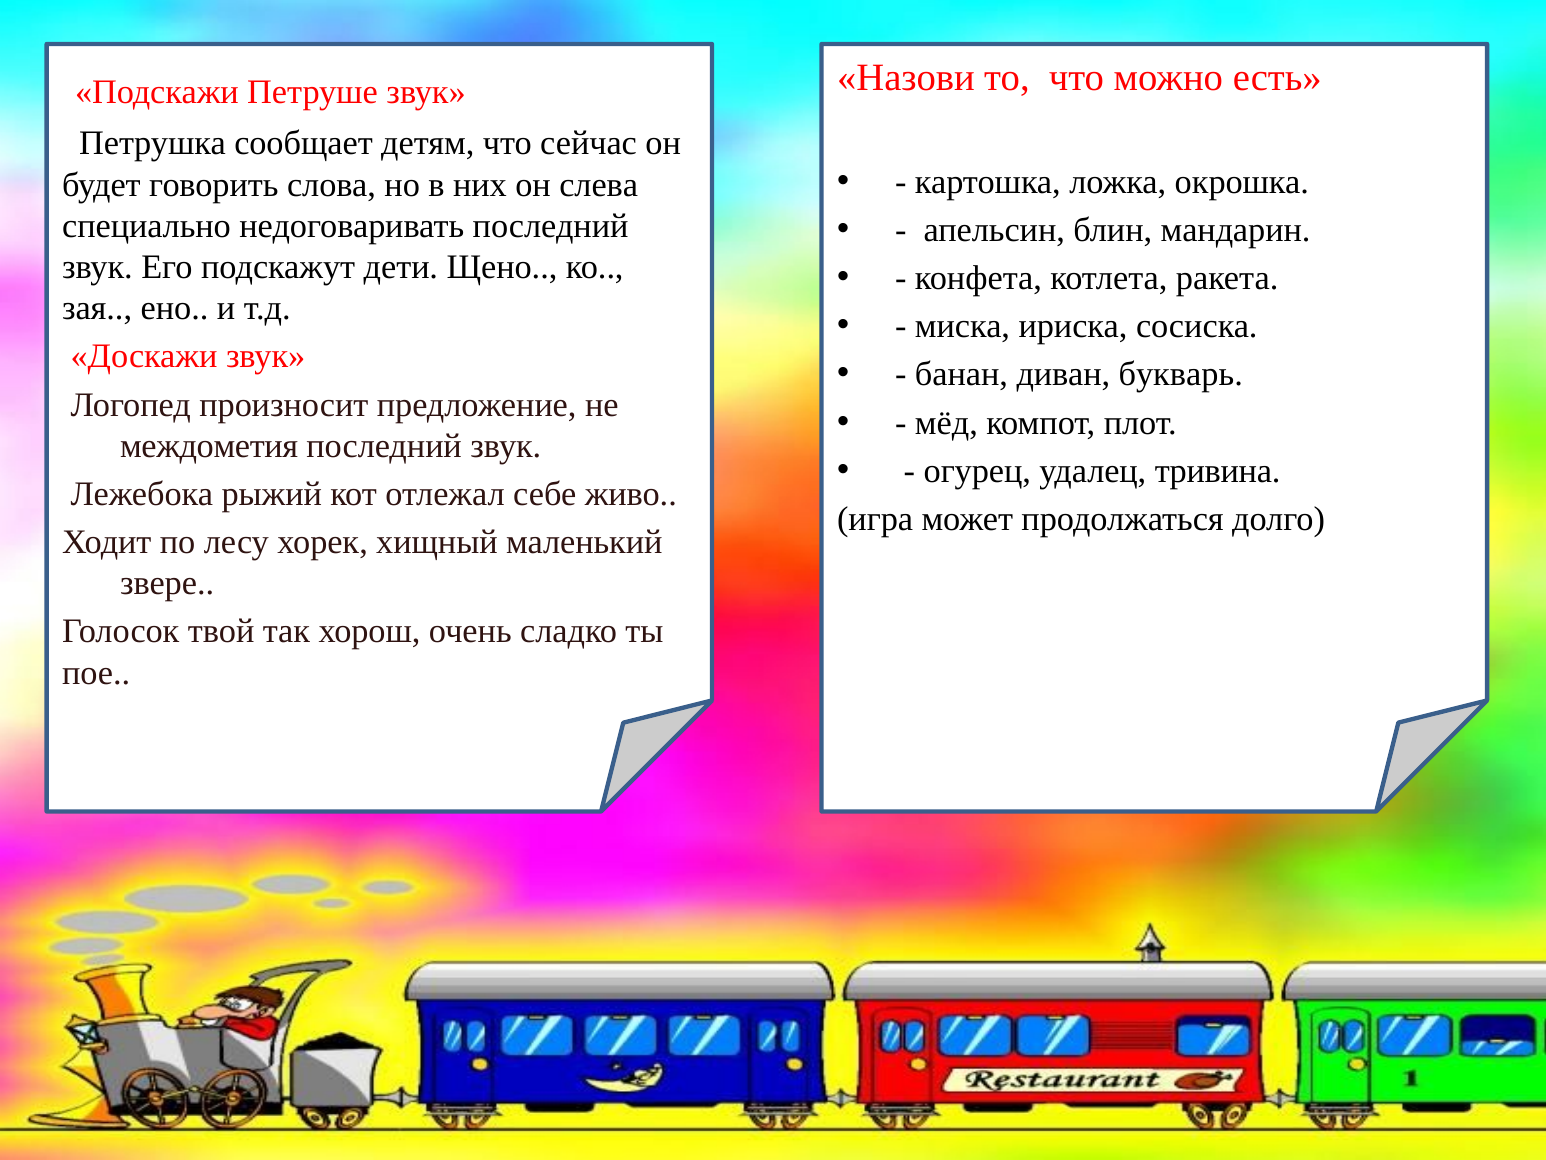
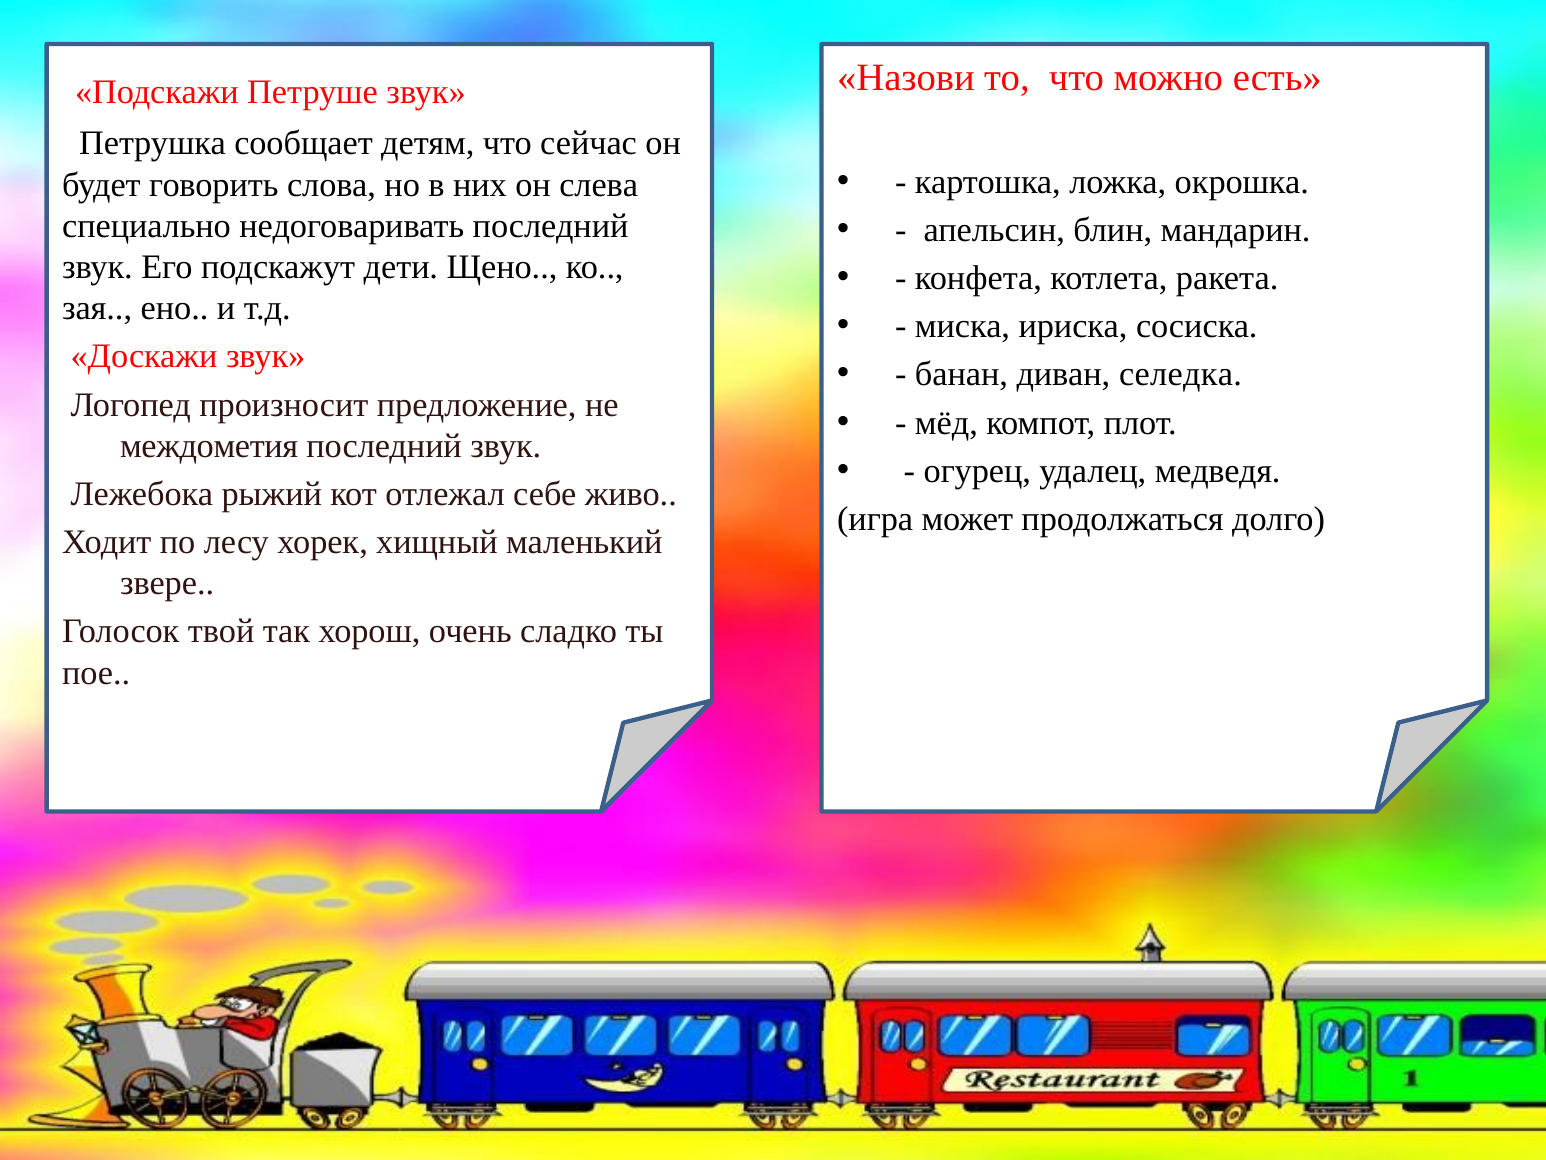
букварь: букварь -> селедка (1181, 375)
тривина: тривина -> медведя (1218, 471)
